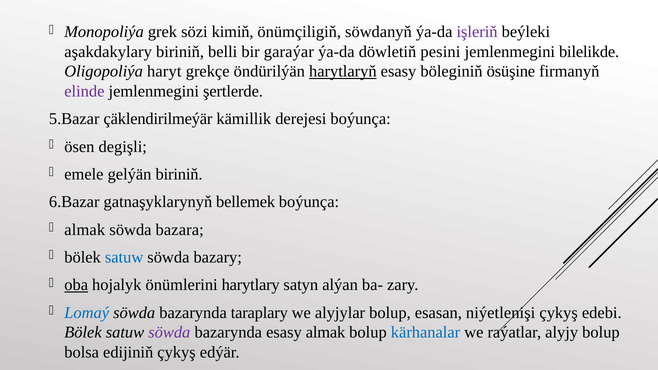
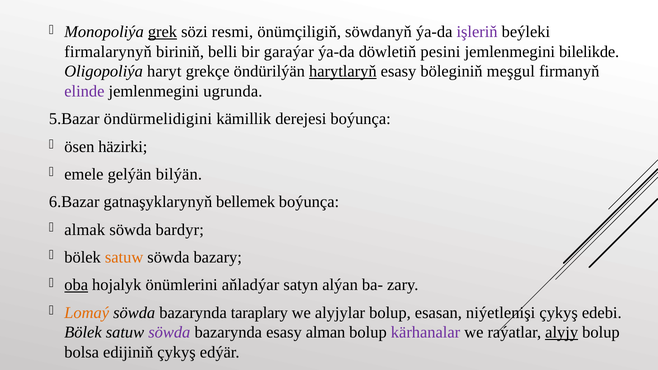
grek underline: none -> present (162, 32)
kimiň: kimiň -> resmi (232, 32)
aşakdakylary: aşakdakylary -> firmalarynyň (108, 52)
ösüşine: ösüşine -> meşgul (511, 71)
şertlerde: şertlerde -> ugrunda (233, 91)
çäklendirilmeýär: çäklendirilmeýär -> öndürmelidigini (158, 119)
degişli: degişli -> häzirki (123, 147)
gelýän biriniň: biriniň -> bilýän (179, 174)
bazara: bazara -> bardyr (180, 230)
satuw colour: blue -> orange (124, 257)
harytlary: harytlary -> aňladýar (251, 285)
Lomaý colour: blue -> orange (87, 313)
esasy almak: almak -> alman (326, 333)
kärhanalar colour: blue -> purple (426, 333)
alyjy underline: none -> present (562, 333)
